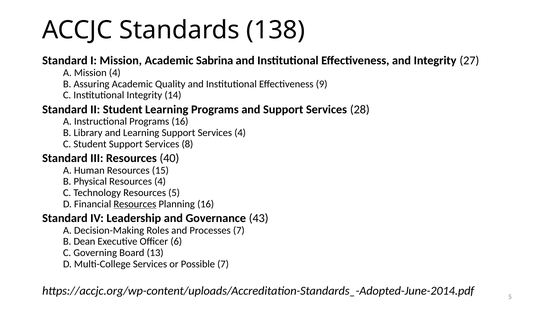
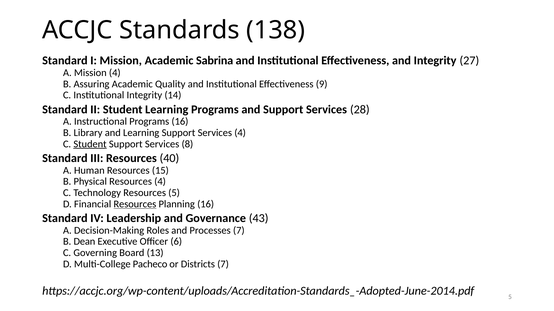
Student underline: none -> present (90, 144)
Multi-College Services: Services -> Pacheco (150, 265)
Possible: Possible -> Districts (198, 265)
